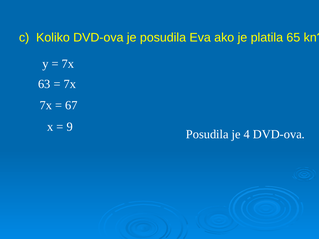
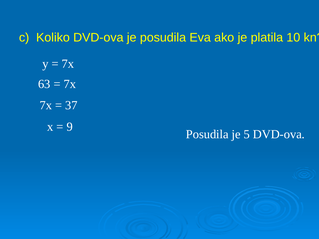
65: 65 -> 10 (293, 38)
67: 67 -> 37 (71, 105)
4: 4 -> 5 (247, 134)
